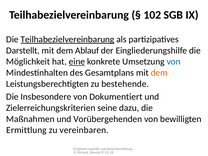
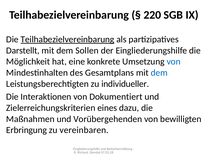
102: 102 -> 220 (152, 15)
Ablauf: Ablauf -> Sollen (87, 50)
eine underline: present -> none (77, 62)
dem colour: orange -> blue (159, 73)
bestehende: bestehende -> individueller (125, 84)
Insbesondere: Insbesondere -> Interaktionen (46, 97)
seine: seine -> eines (107, 108)
Ermittlung: Ermittlung -> Erbringung (27, 130)
